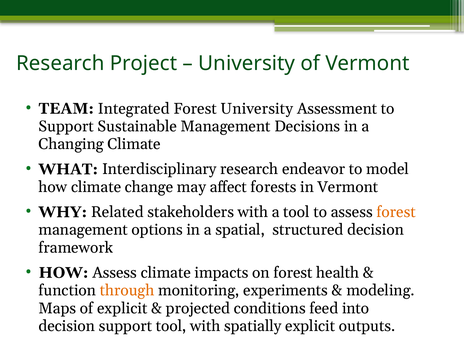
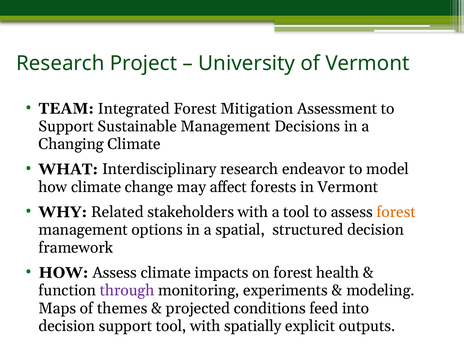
Forest University: University -> Mitigation (257, 109)
through colour: orange -> purple (127, 291)
of explicit: explicit -> themes (122, 308)
